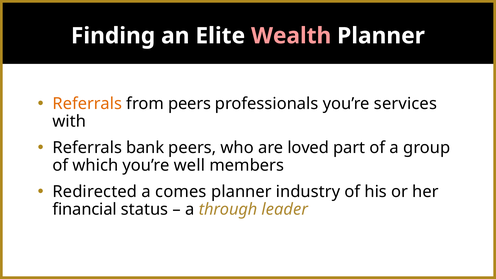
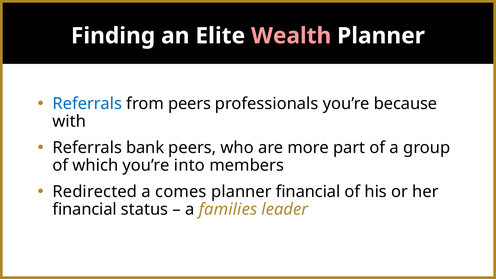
Referrals colour: orange -> blue (87, 104)
services: services -> because (406, 104)
loved: loved -> more (308, 148)
well: well -> into (189, 166)
planner industry: industry -> financial (308, 192)
through: through -> families (228, 210)
